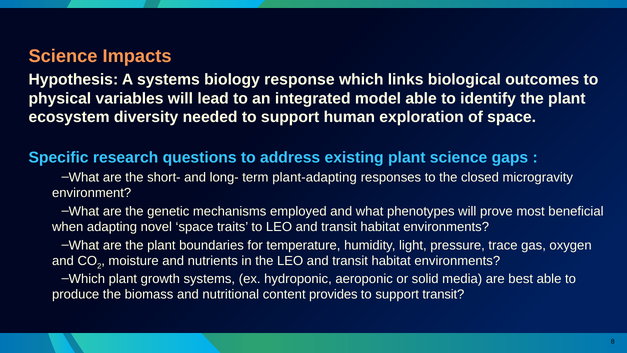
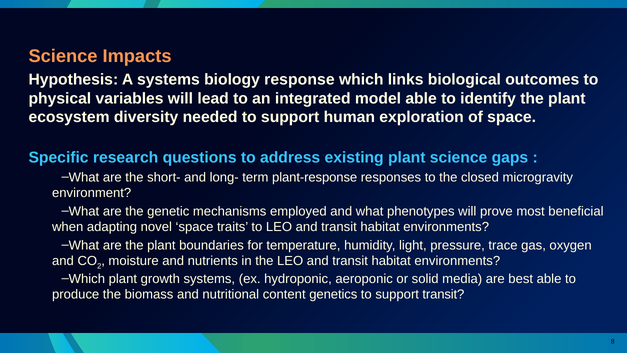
plant-adapting: plant-adapting -> plant-response (315, 177)
provides: provides -> genetics (333, 294)
